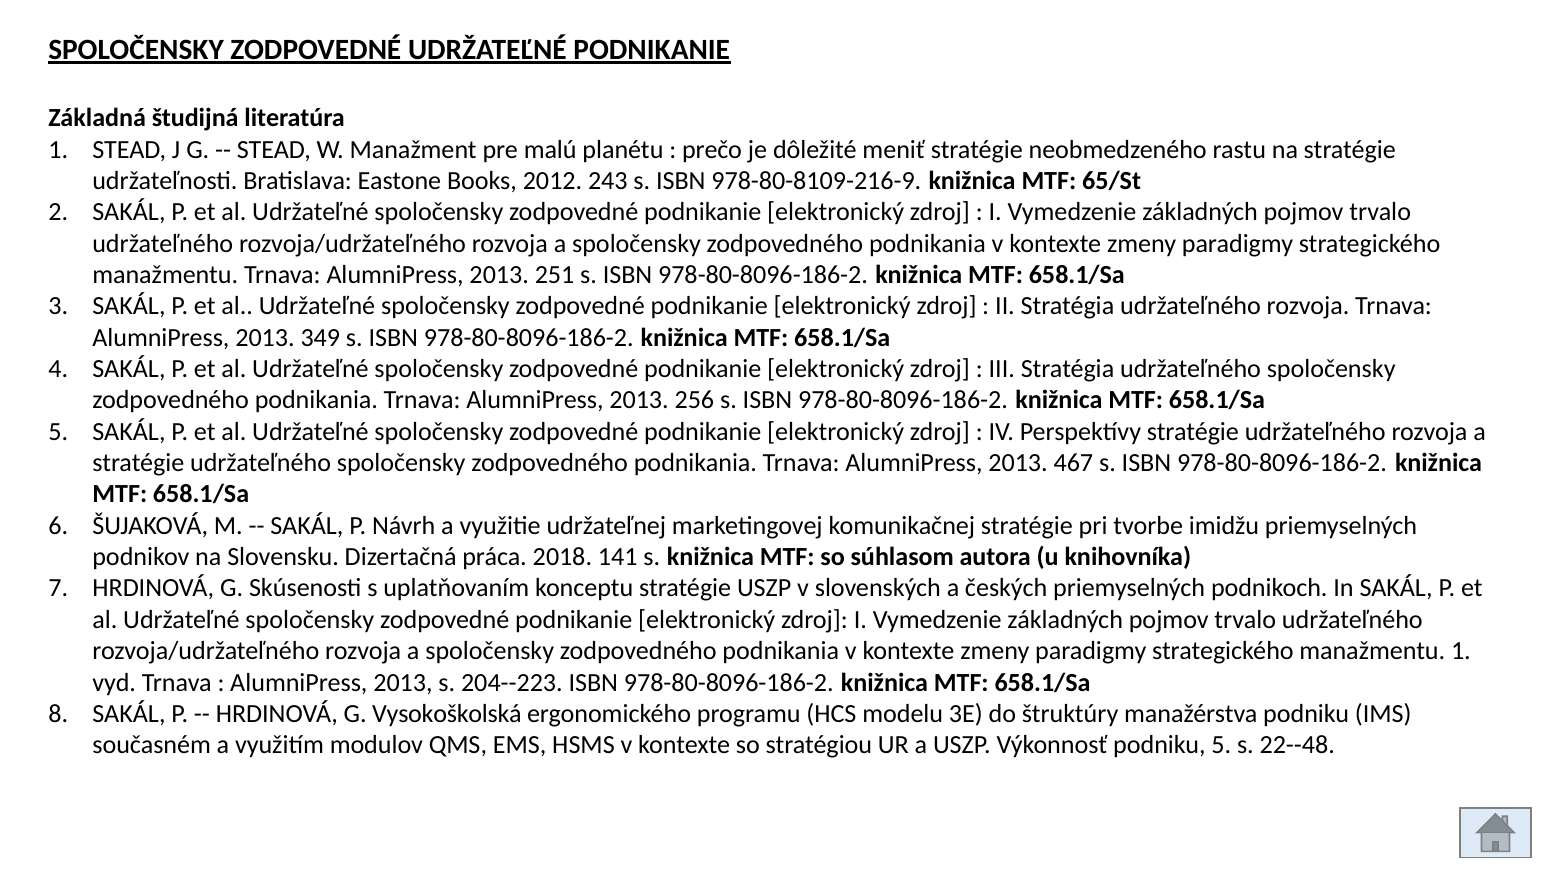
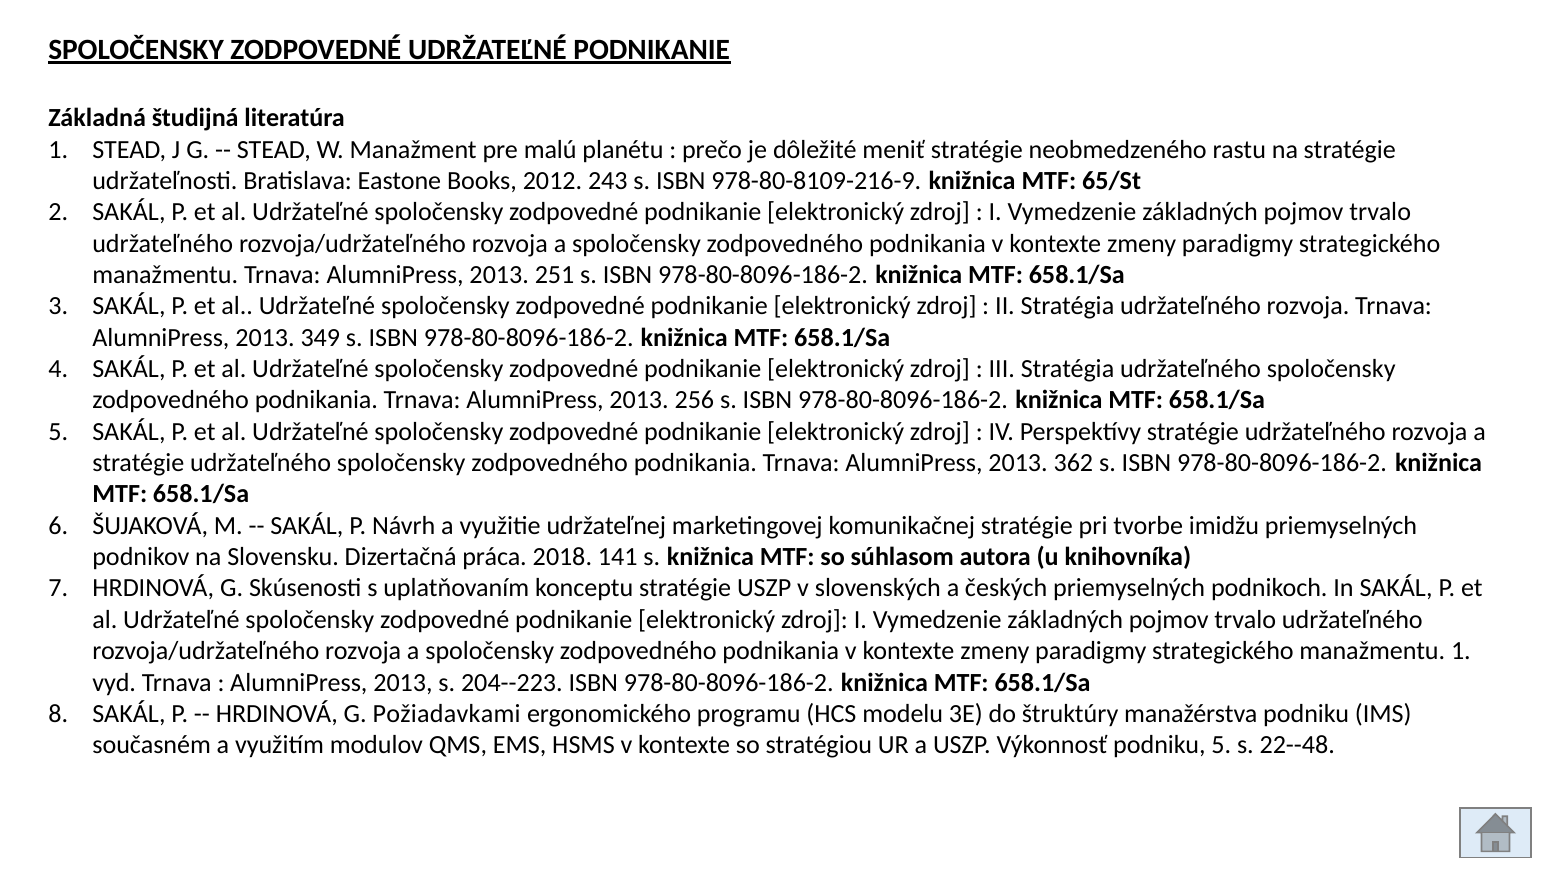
467: 467 -> 362 (1073, 463)
Vysokoškolská: Vysokoškolská -> Požiadavkami (447, 714)
